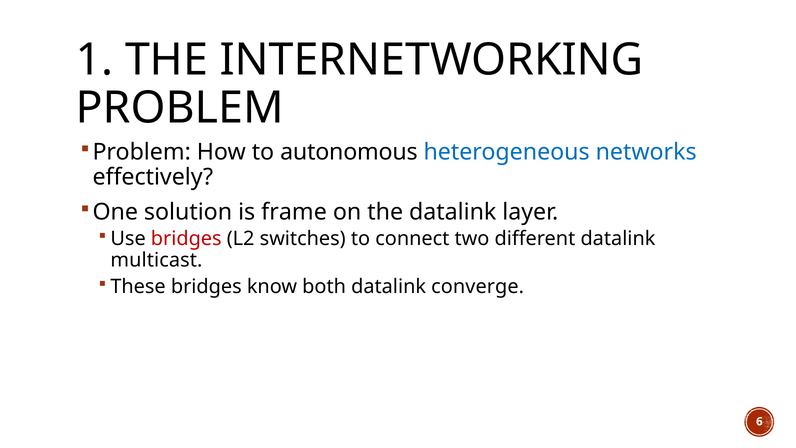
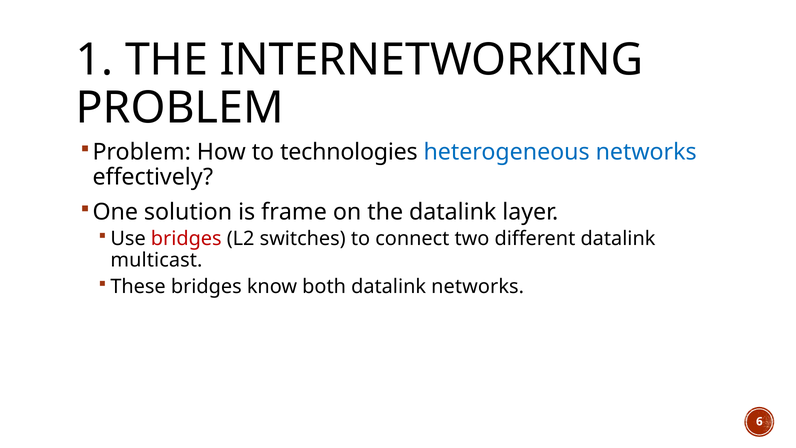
autonomous: autonomous -> technologies (349, 152)
datalink converge: converge -> networks (478, 287)
